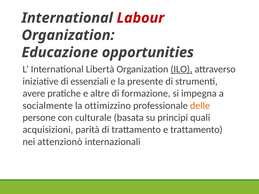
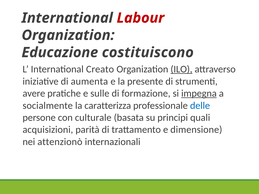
opportunities: opportunities -> costituiscono (148, 52)
Libertà: Libertà -> Creato (100, 69)
essenziali: essenziali -> aumenta (89, 81)
altre: altre -> sulle (100, 94)
impegna underline: none -> present (199, 94)
ottimizzino: ottimizzino -> caratterizza (108, 106)
delle colour: orange -> blue (200, 106)
e trattamento: trattamento -> dimensione (196, 130)
